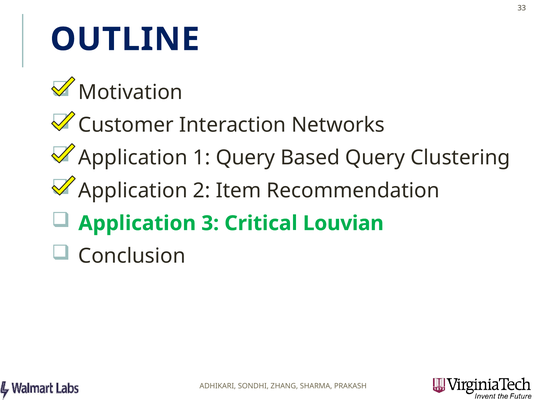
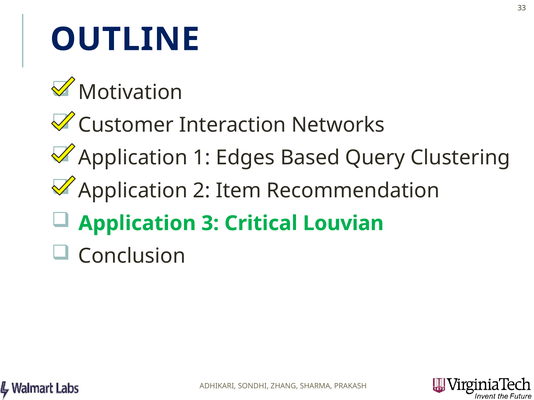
1 Query: Query -> Edges (245, 158)
